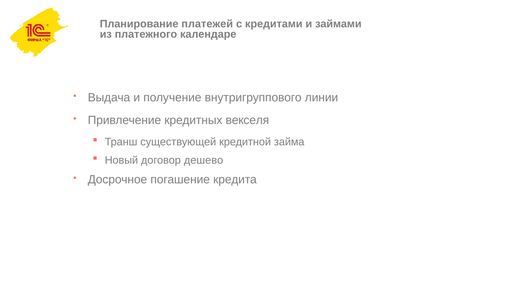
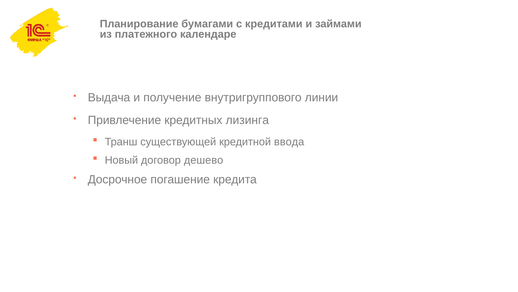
платежей: платежей -> бумагами (207, 24)
векселя: векселя -> лизинга (247, 120)
займа: займа -> ввода (289, 142)
